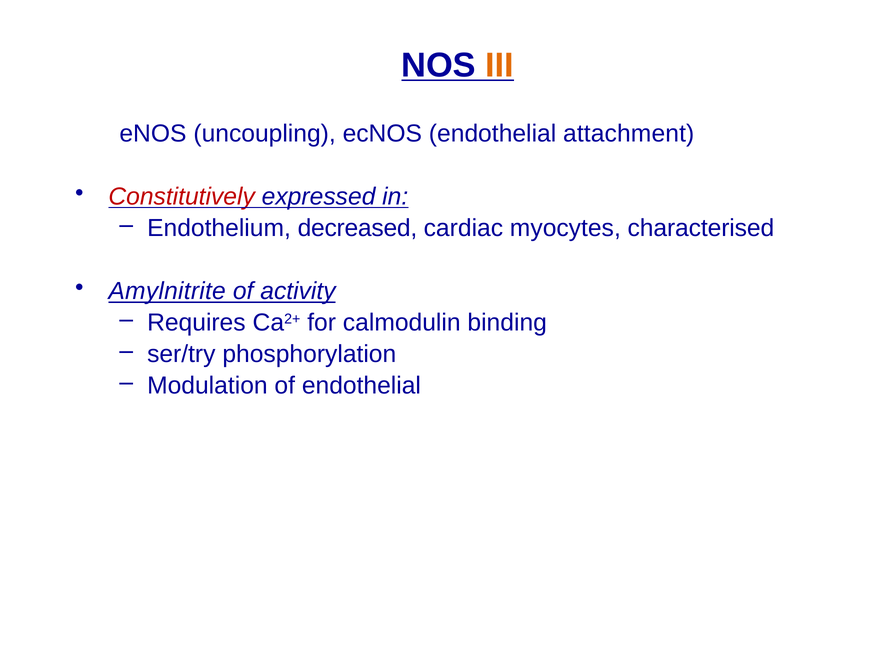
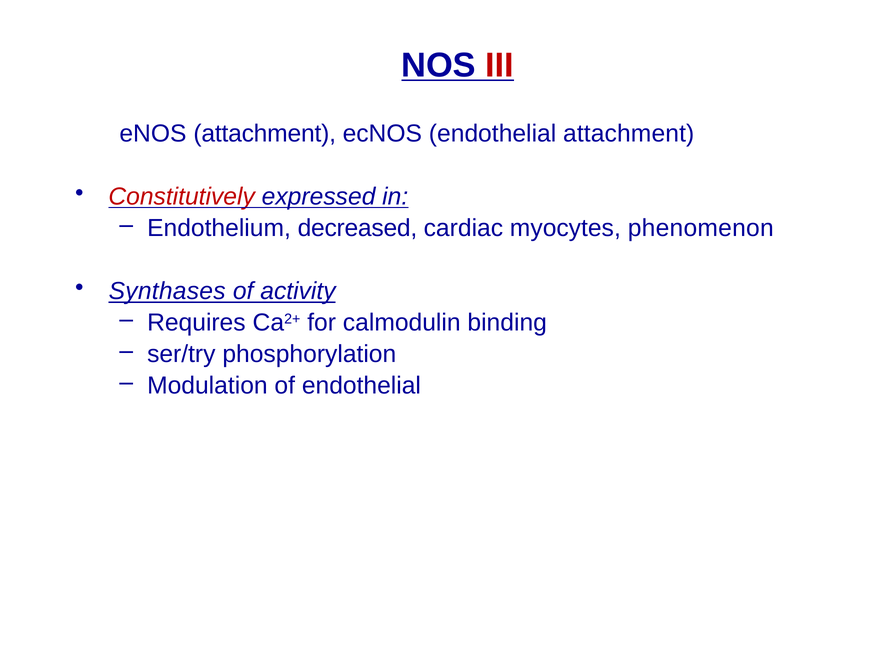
III colour: orange -> red (500, 65)
eNOS uncoupling: uncoupling -> attachment (265, 134)
characterised: characterised -> phenomenon (701, 228)
Amylnitrite: Amylnitrite -> Synthases (167, 291)
